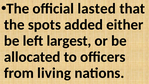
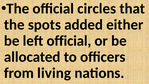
lasted: lasted -> circles (97, 9)
left largest: largest -> official (69, 41)
